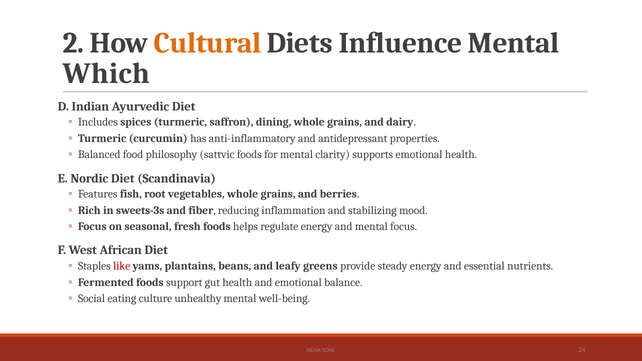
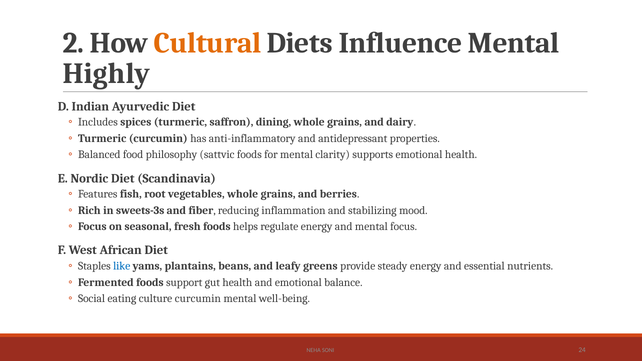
Which: Which -> Highly (106, 73)
like colour: red -> blue (122, 266)
culture unhealthy: unhealthy -> curcumin (198, 299)
